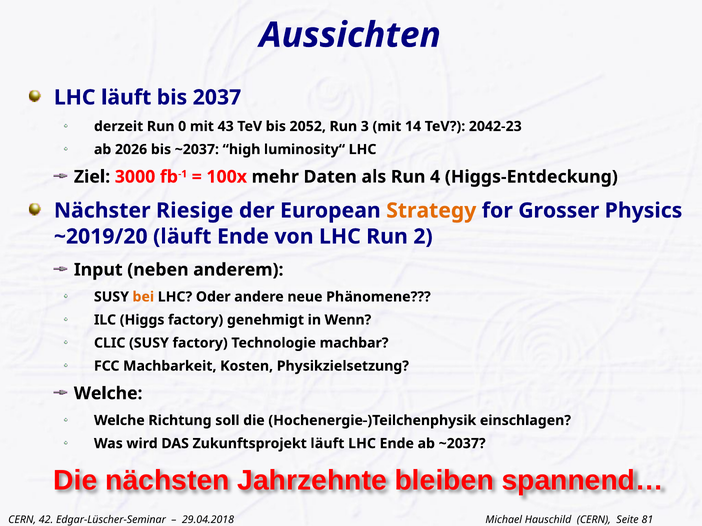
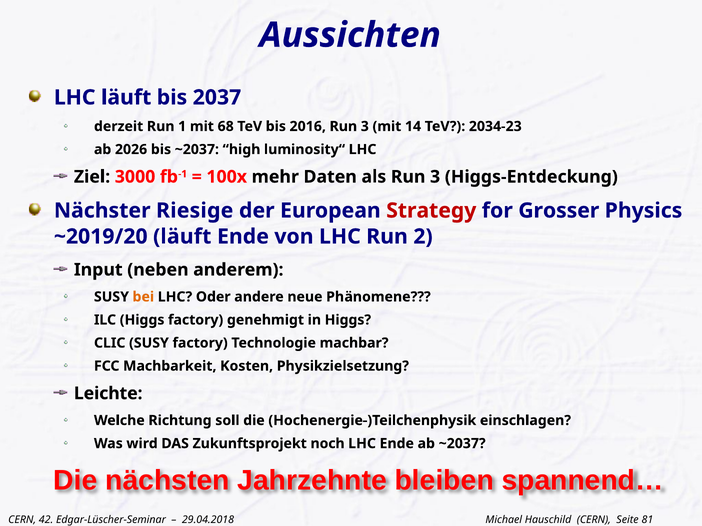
0: 0 -> 1 (182, 126)
43: 43 -> 68 (226, 126)
2052: 2052 -> 2016 (308, 126)
2042-23: 2042-23 -> 2034-23 (495, 126)
als Run 4: 4 -> 3 (435, 177)
Strategy colour: orange -> red (431, 211)
in Wenn: Wenn -> Higgs (348, 320)
Welche: Welche -> Leichte (108, 394)
Zukunftsprojekt läuft: läuft -> noch (328, 444)
